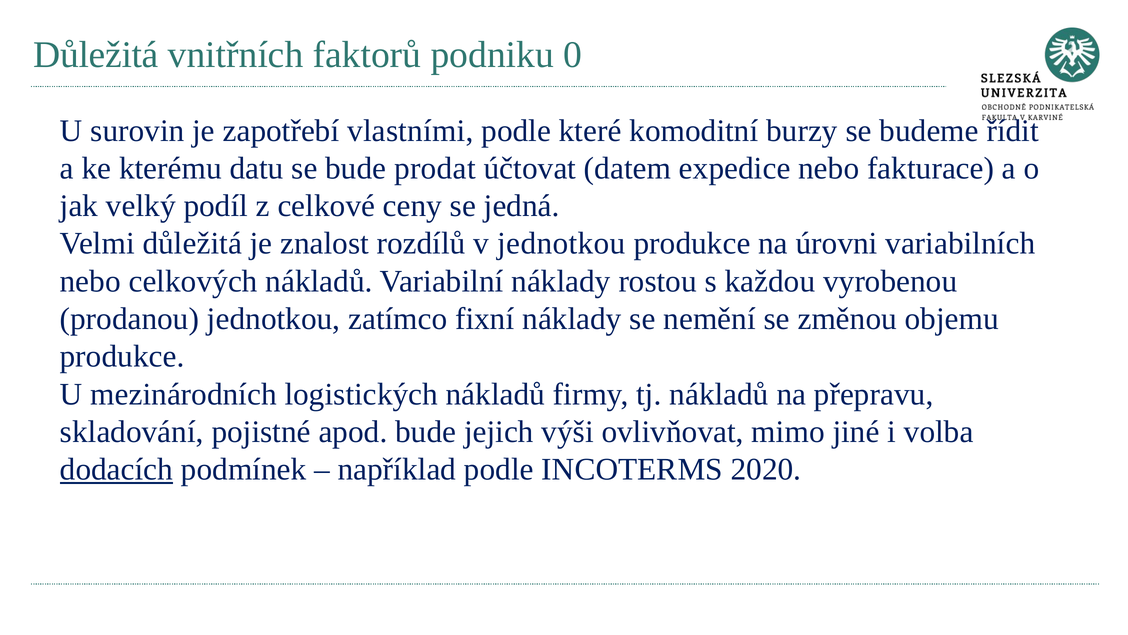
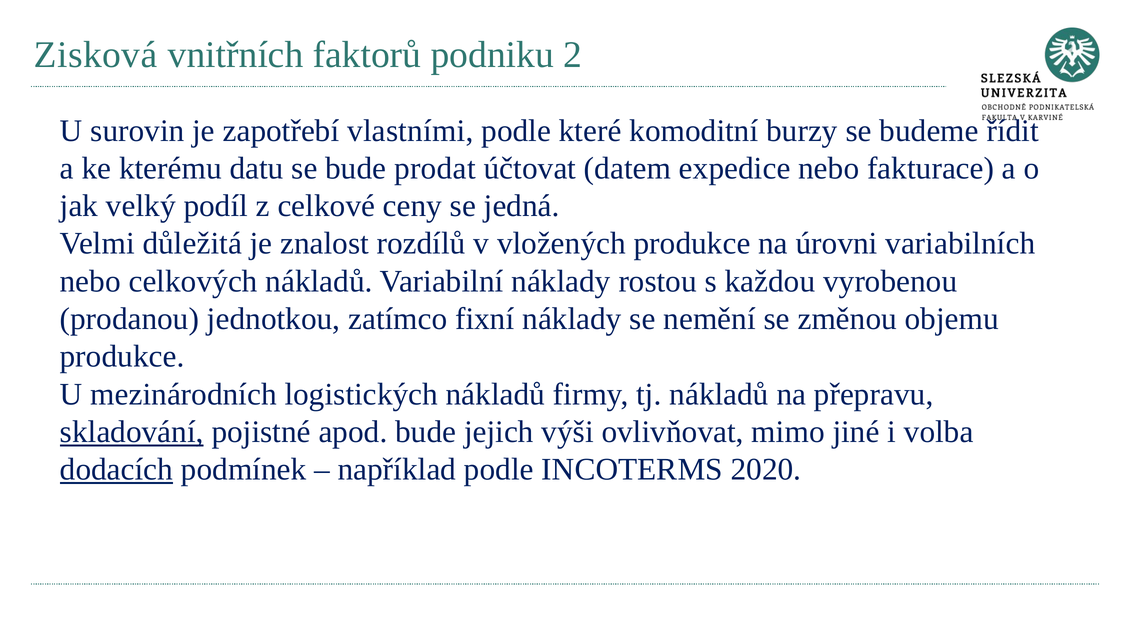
Důležitá: Důležitá -> Zisková (96, 55)
0: 0 -> 2 (573, 55)
v jednotkou: jednotkou -> vložených (561, 243)
skladování underline: none -> present (132, 432)
